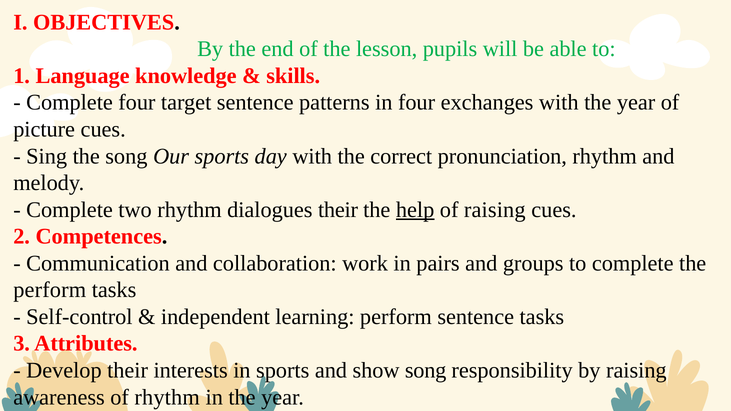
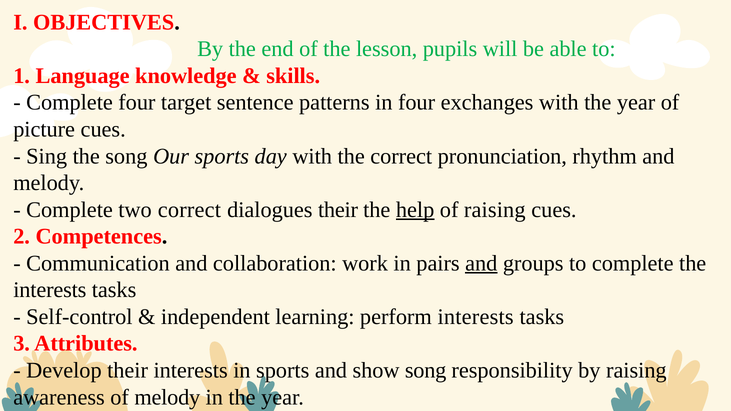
two rhythm: rhythm -> correct (189, 210)
and underline: none -> present (481, 263)
perform: perform -> interests (50, 290)
perform sentence: sentence -> interests (476, 317)
of rhythm: rhythm -> melody (167, 397)
